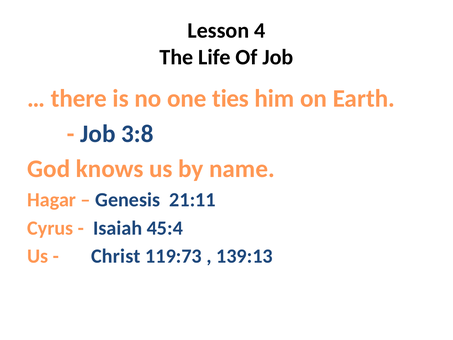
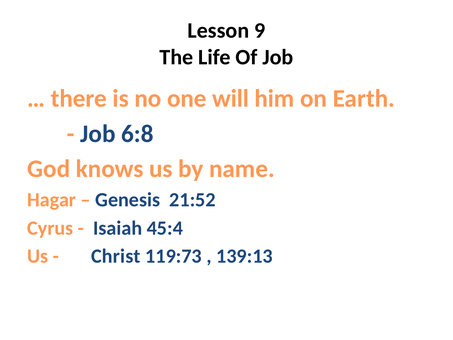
4: 4 -> 9 (260, 31)
ties: ties -> will (231, 98)
3:8: 3:8 -> 6:8 (137, 134)
21:11: 21:11 -> 21:52 (192, 200)
